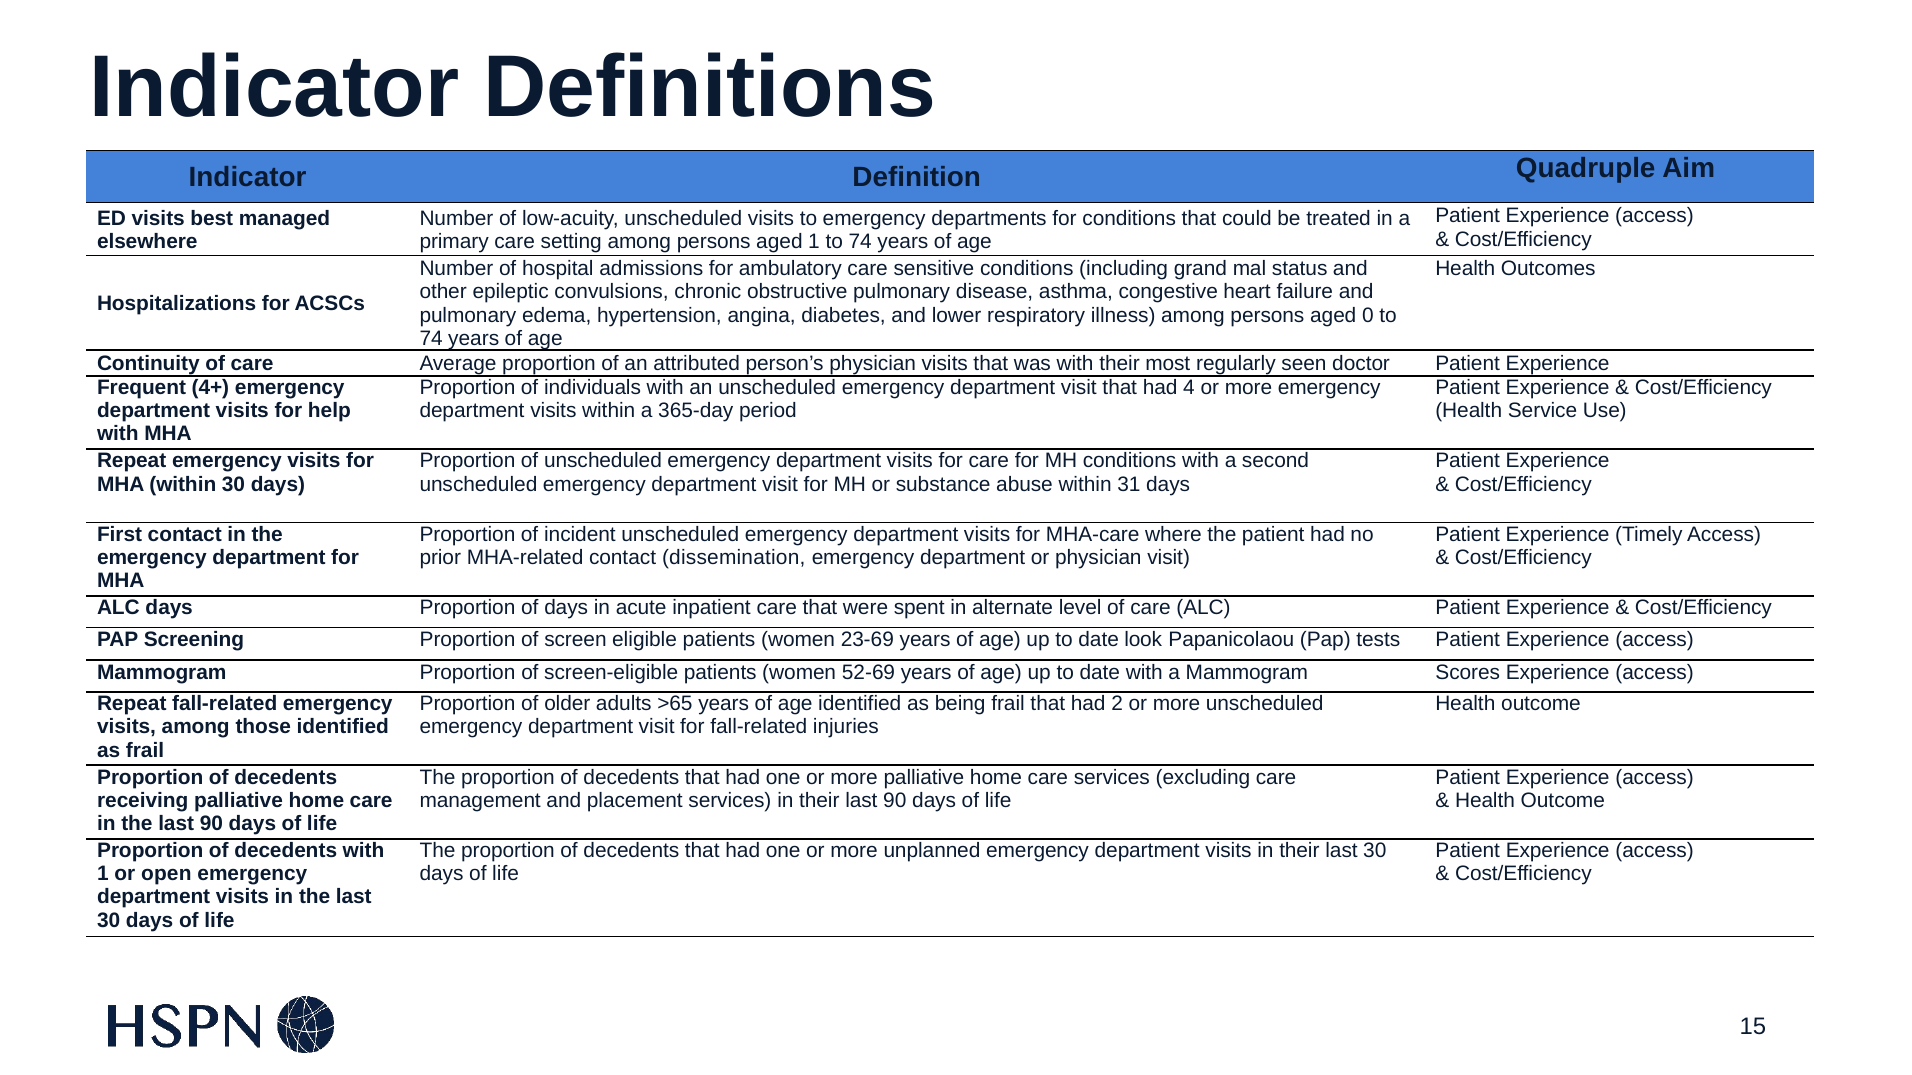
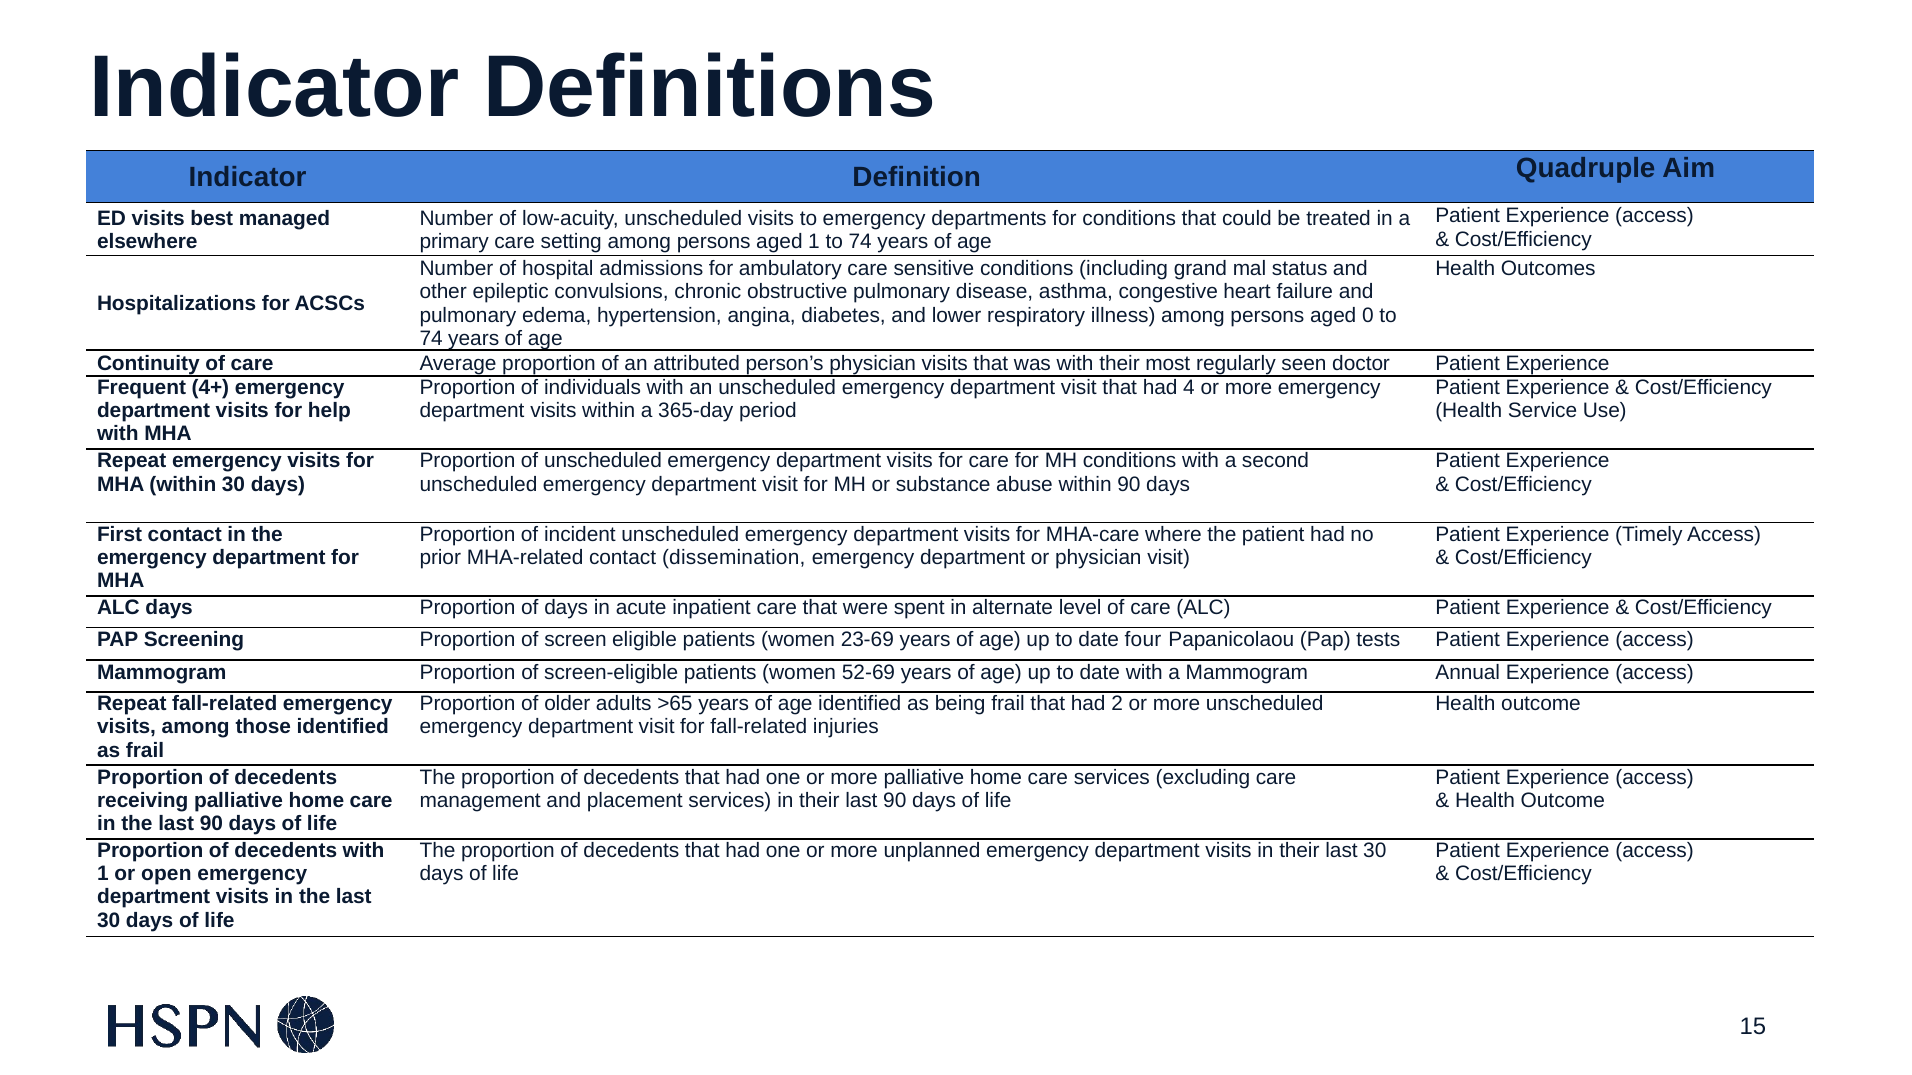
within 31: 31 -> 90 (1129, 485)
look: look -> four (1143, 640)
Scores: Scores -> Annual (1468, 673)
